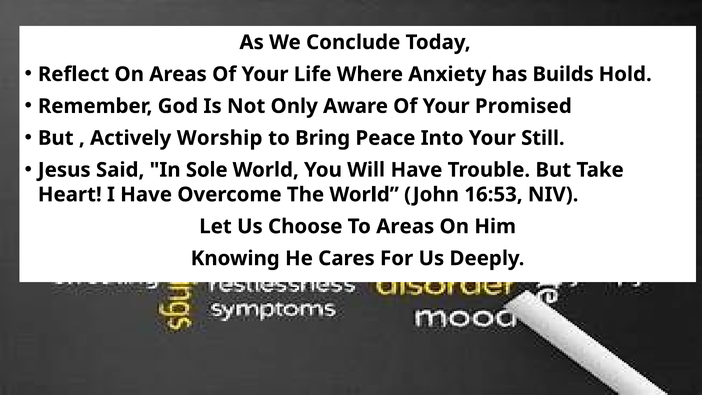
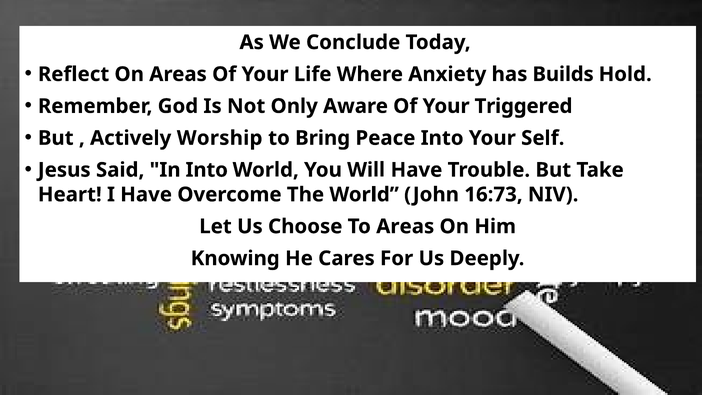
Promised: Promised -> Triggered (523, 106)
Still: Still -> Self (543, 138)
In Sole: Sole -> Into (207, 170)
16:53: 16:53 -> 16:73 (493, 195)
